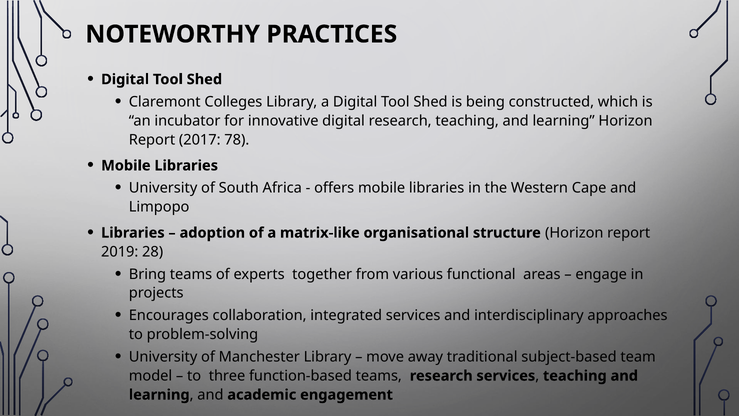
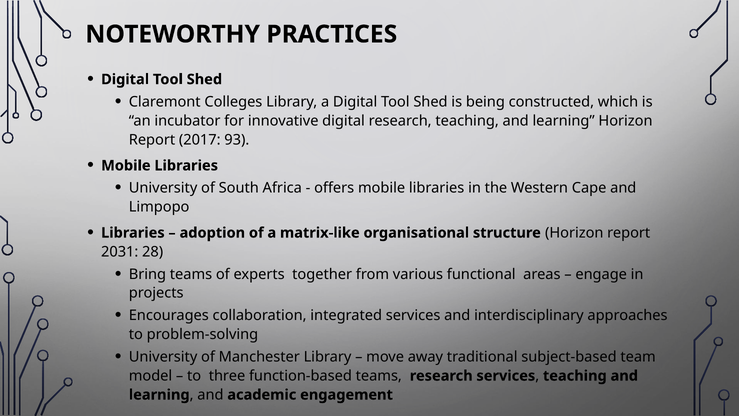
78: 78 -> 93 (237, 140)
2019: 2019 -> 2031 (120, 252)
